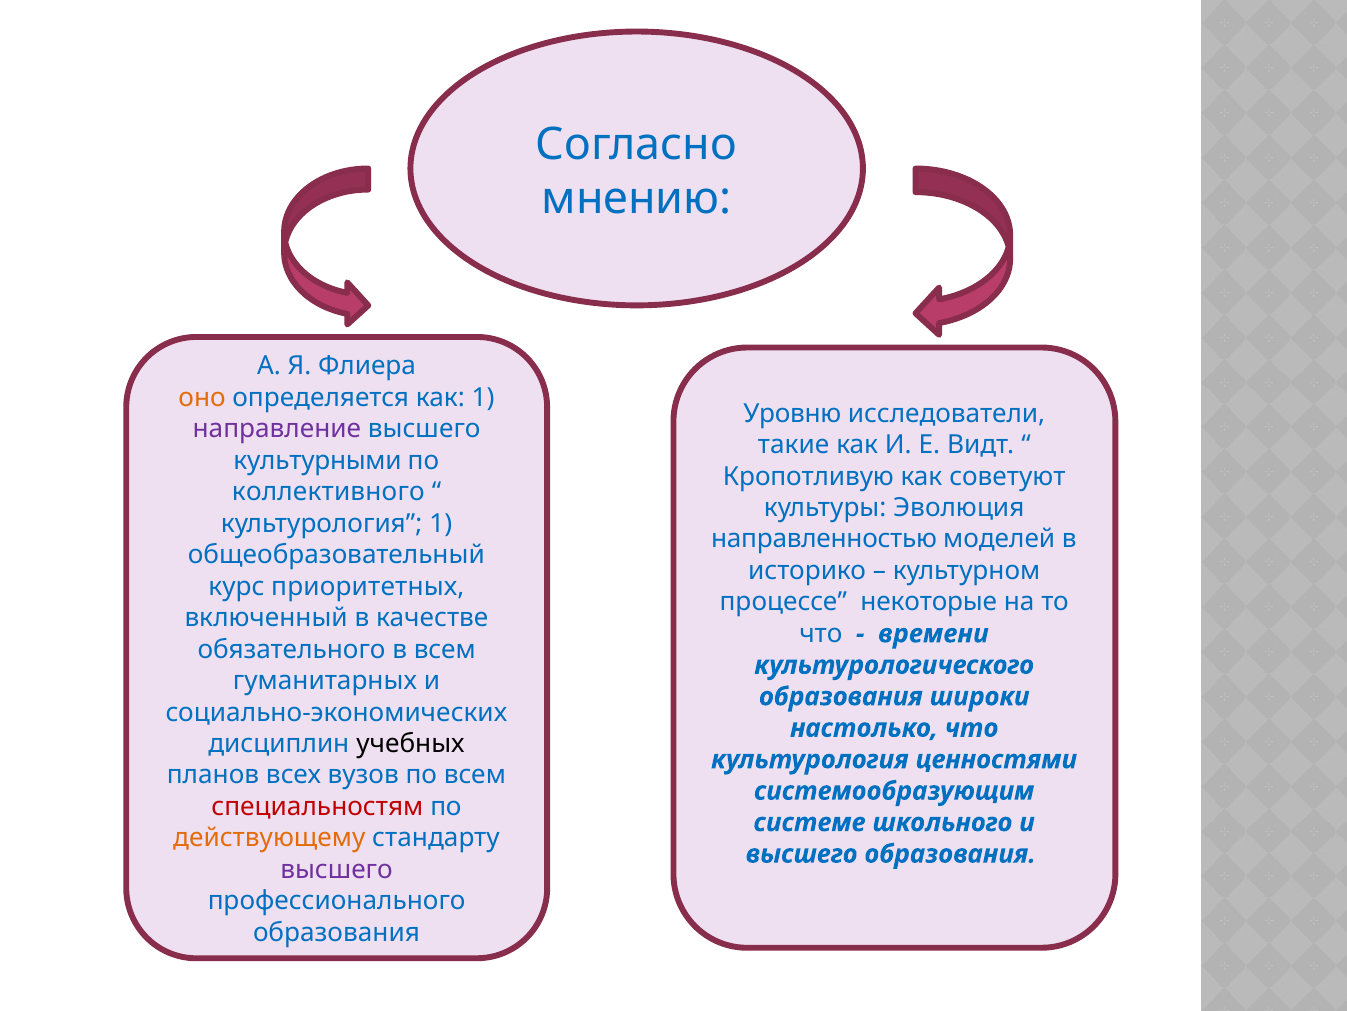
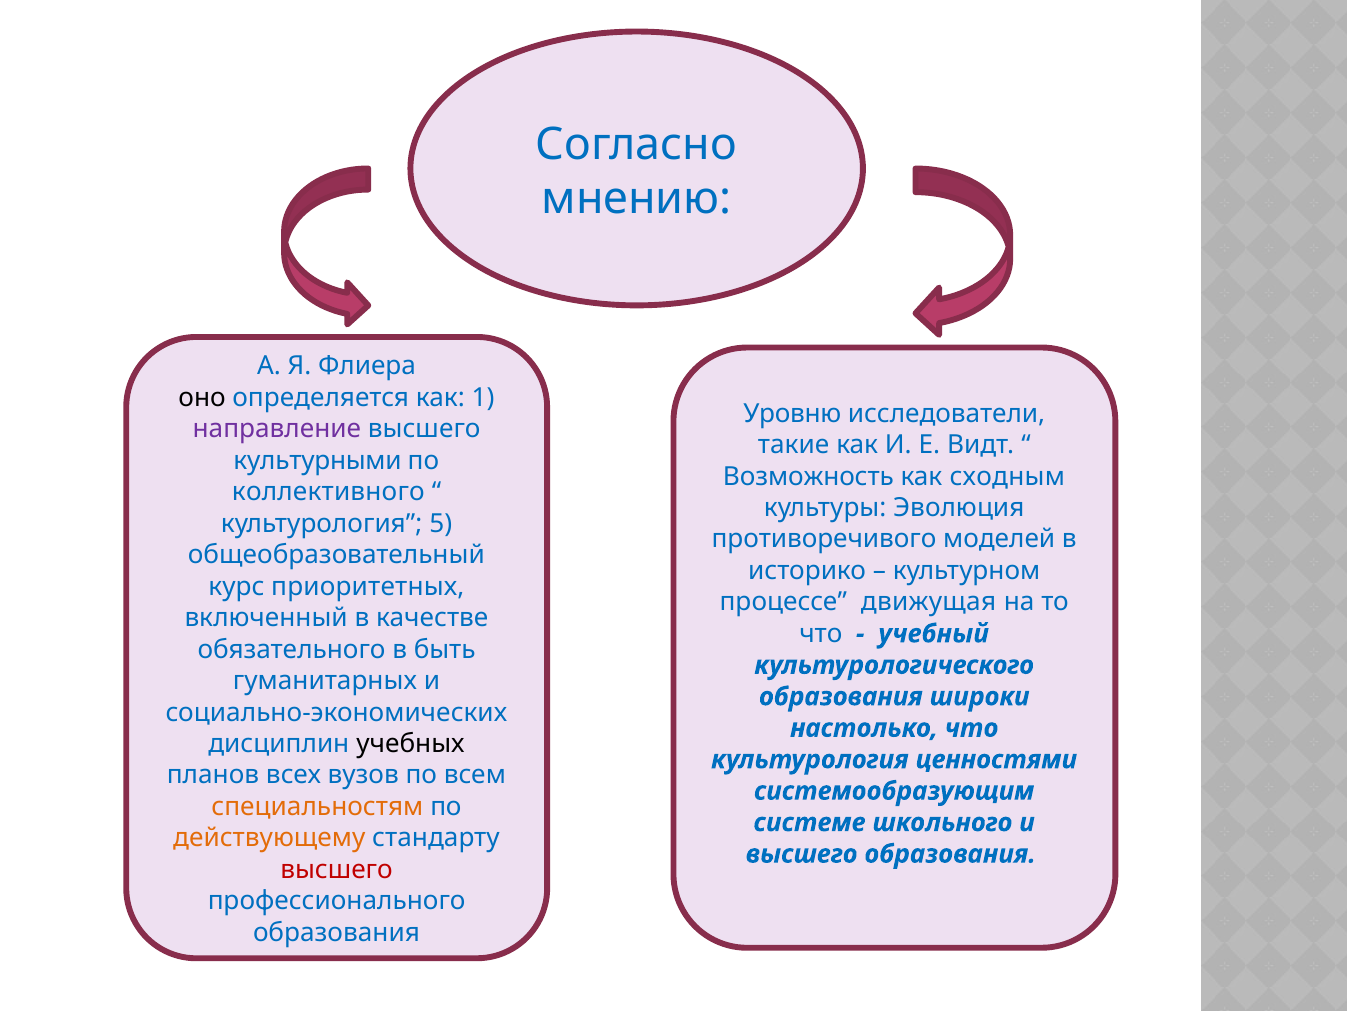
оно colour: orange -> black (202, 397)
Кропотливую: Кропотливую -> Возможность (808, 476)
советуют: советуют -> сходным (1007, 476)
культурология 1: 1 -> 5 (441, 523)
направленностью: направленностью -> противоречивого (824, 539)
некоторые: некоторые -> движущая (929, 602)
времени: времени -> учебный (933, 633)
в всем: всем -> быть (445, 649)
специальностям colour: red -> orange (317, 806)
высшего colour: purple -> red (337, 869)
